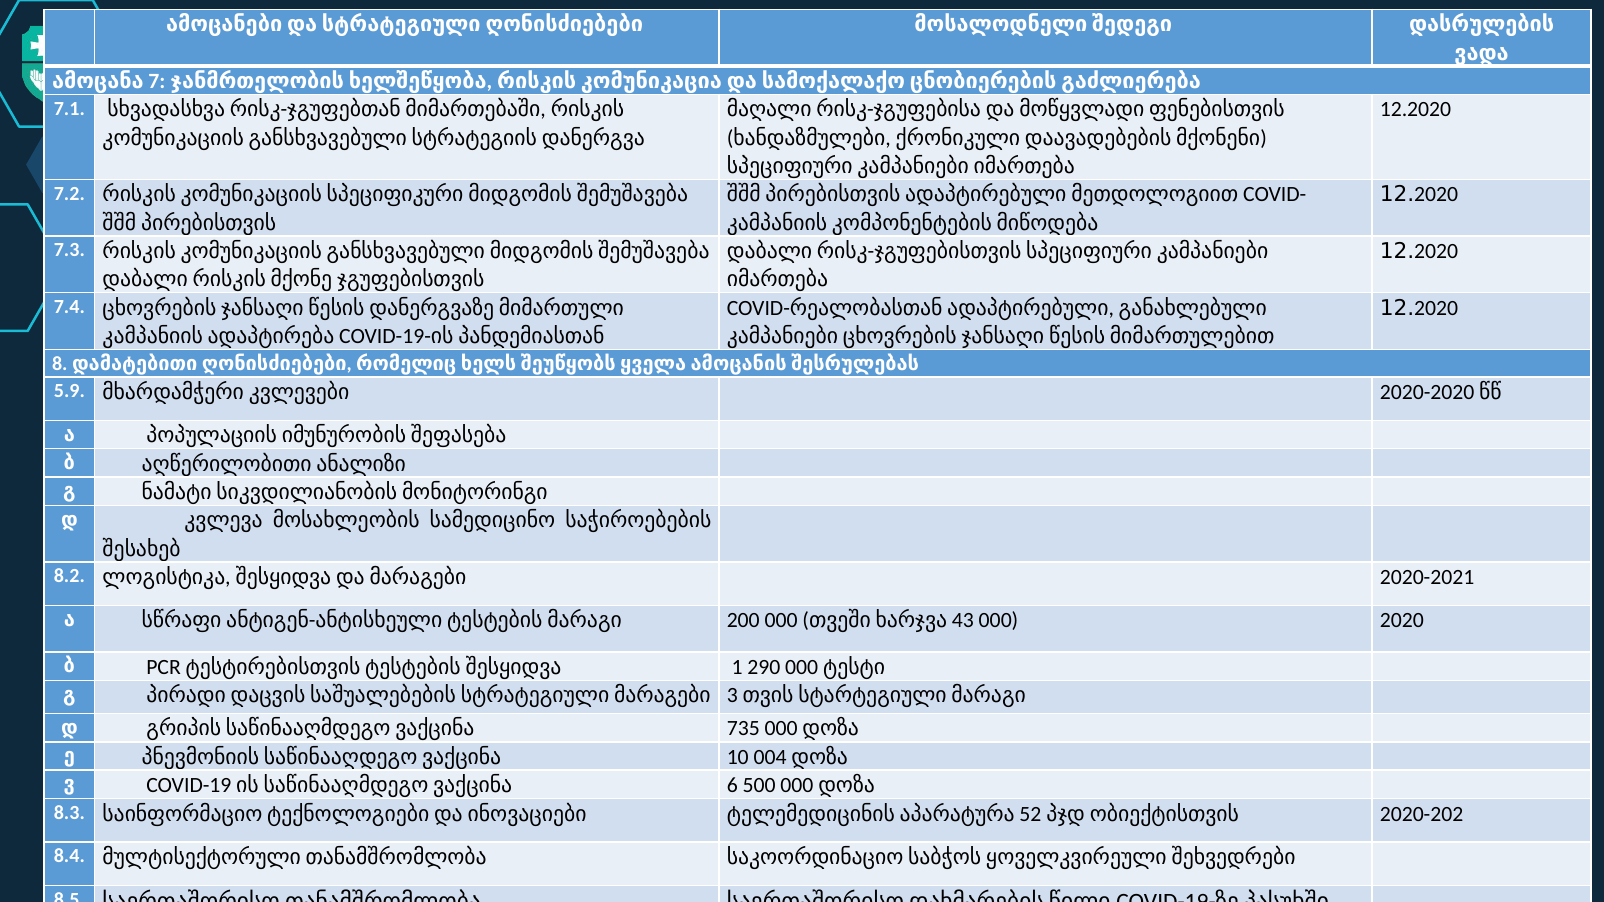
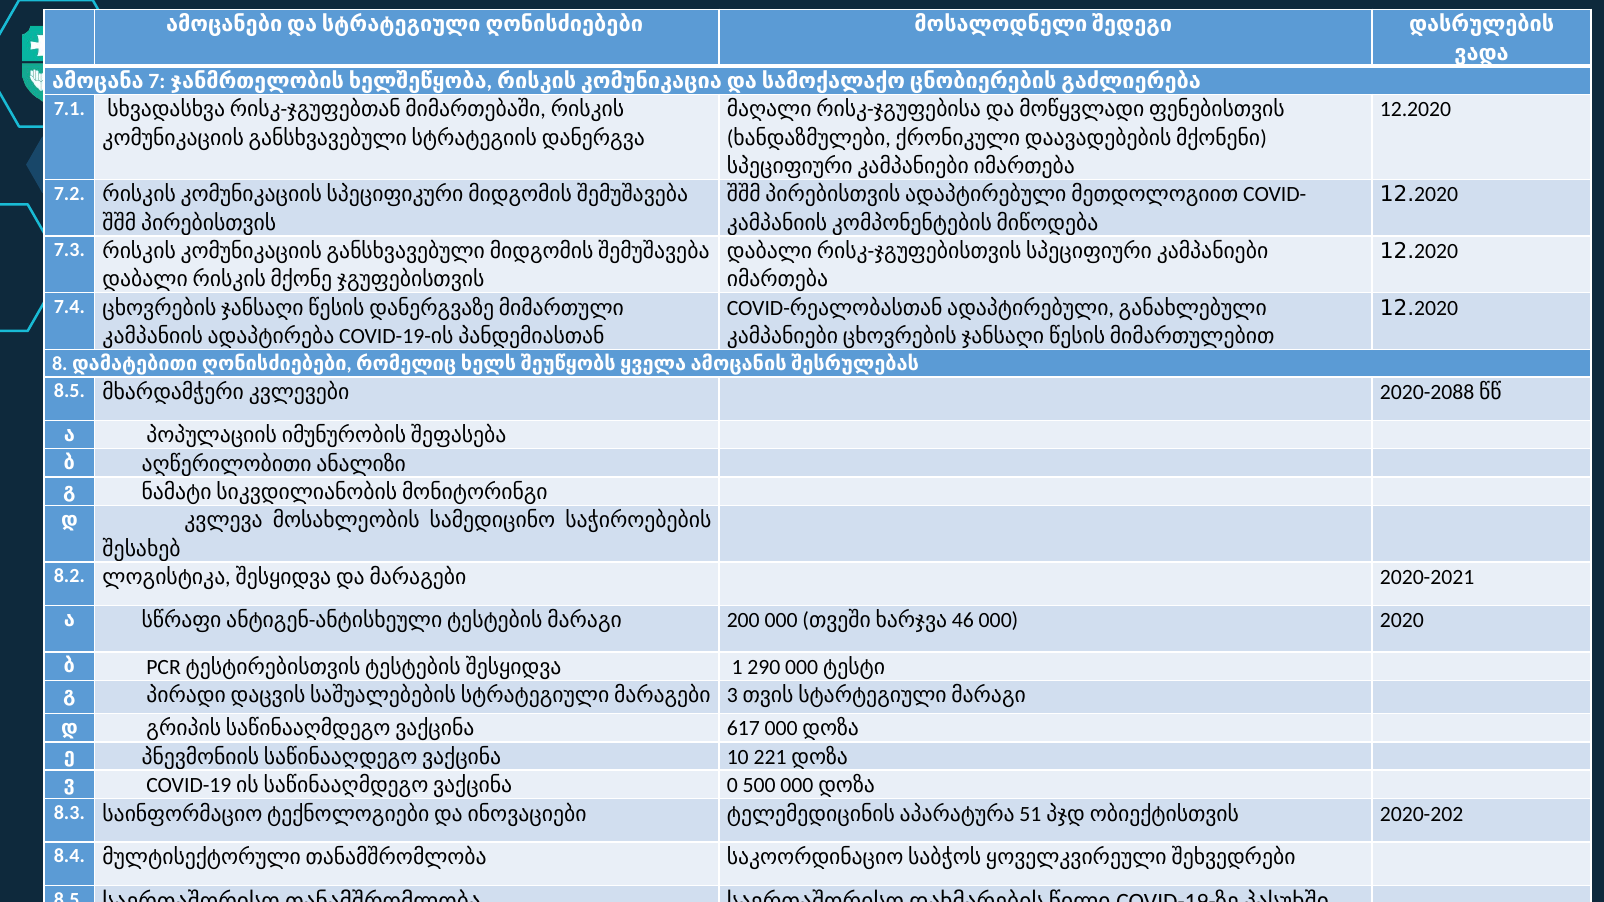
5.9: 5.9 -> 8.5 (69, 391)
2020-2020: 2020-2020 -> 2020-2088 (1427, 392)
43: 43 -> 46 (963, 621)
735: 735 -> 617 (743, 729)
004: 004 -> 221 (770, 757)
6: 6 -> 0 (732, 786)
52: 52 -> 51 (1030, 814)
